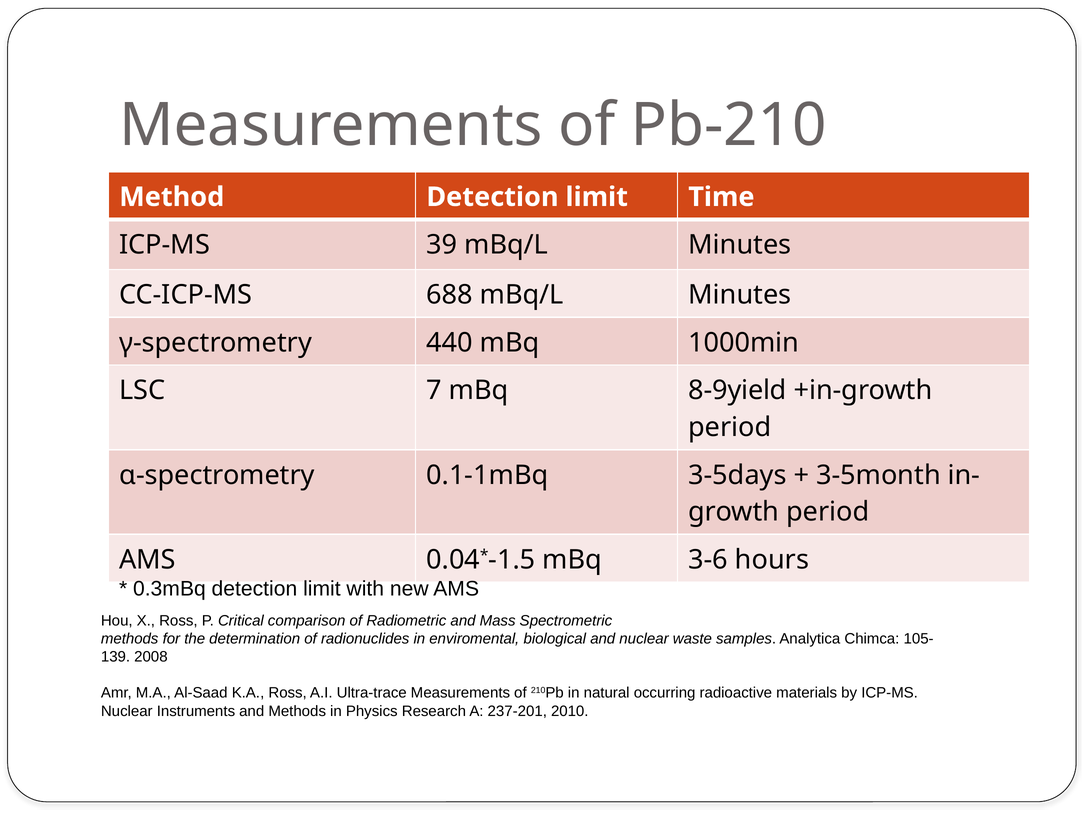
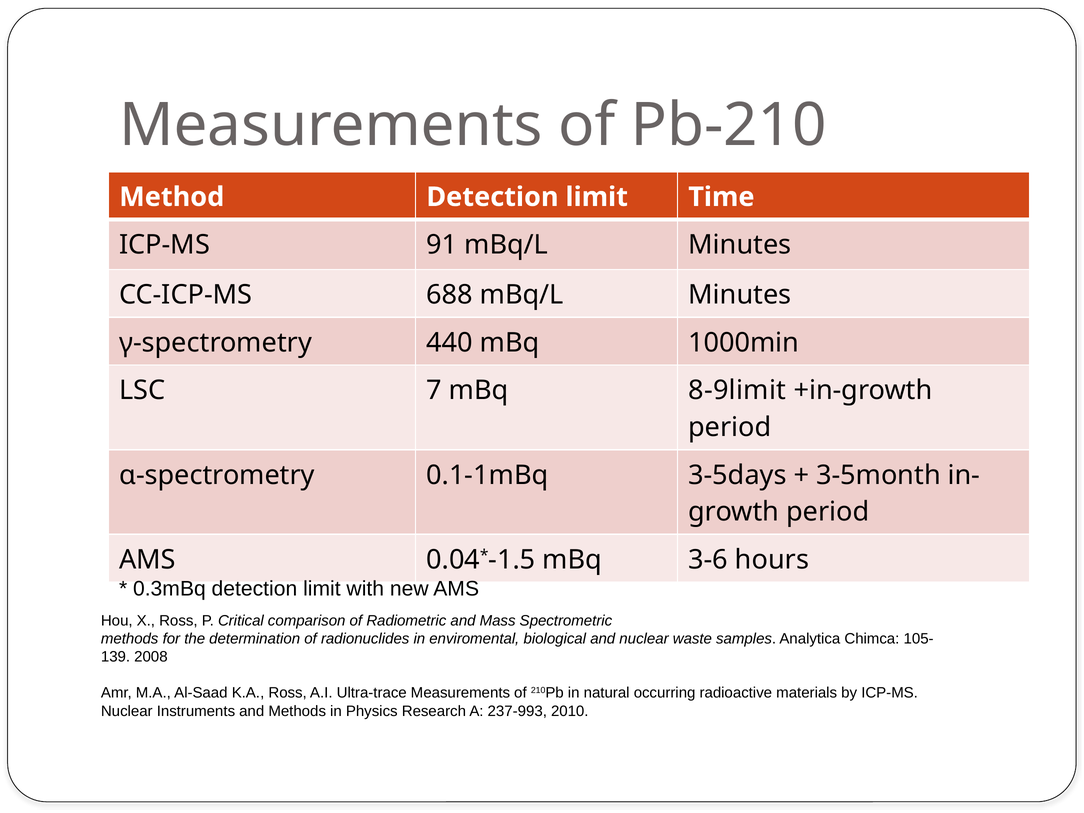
39: 39 -> 91 (442, 245)
8-9yield: 8-9yield -> 8-9limit (737, 390)
237-201: 237-201 -> 237-993 (517, 711)
